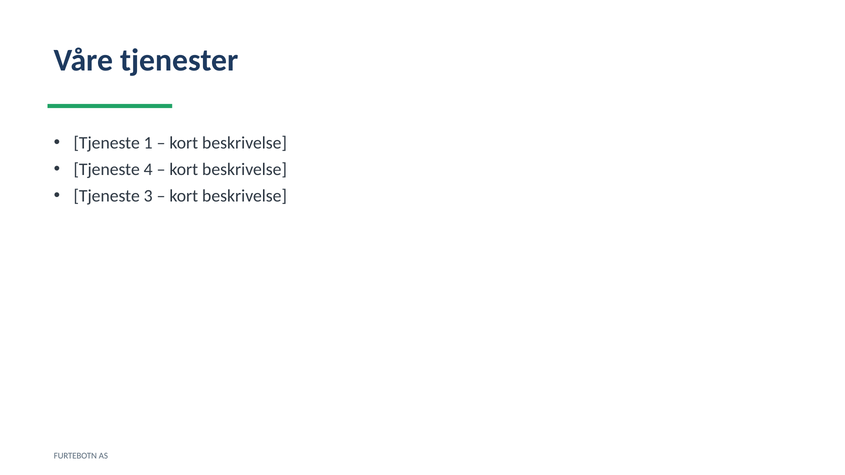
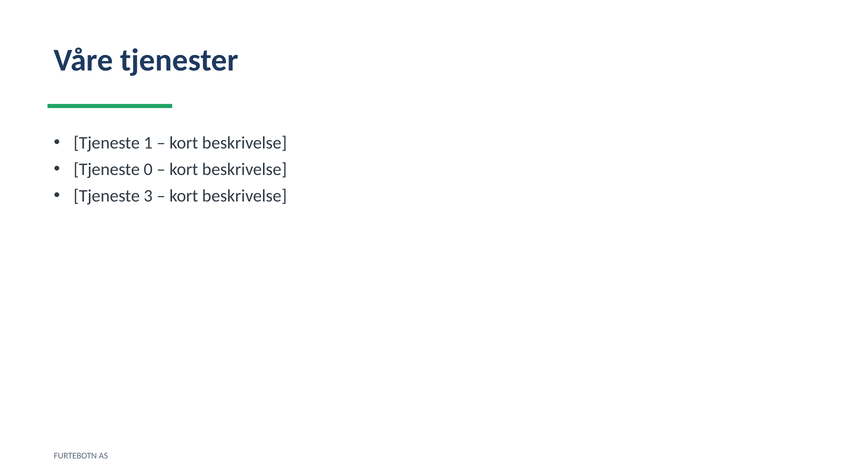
4: 4 -> 0 (148, 170)
